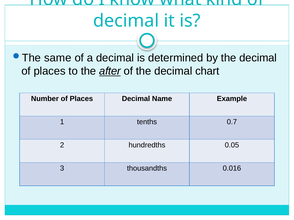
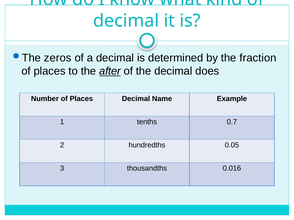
same: same -> zeros (58, 58)
by the decimal: decimal -> fraction (258, 58)
chart: chart -> does (207, 71)
